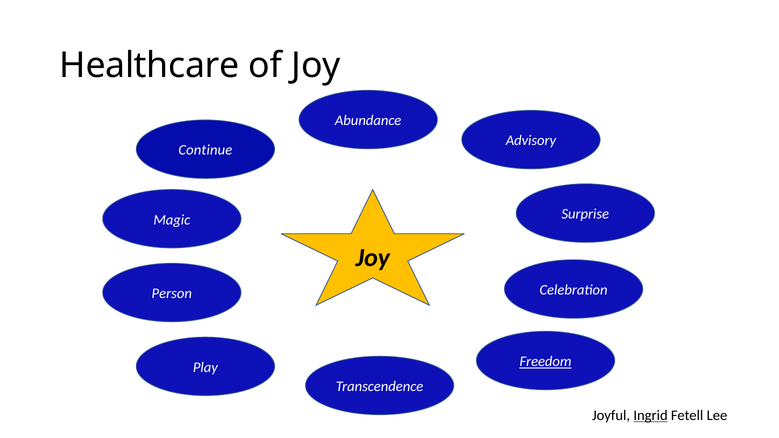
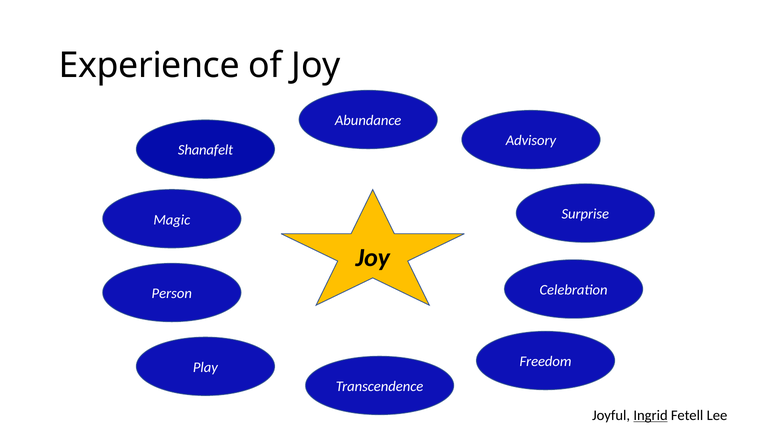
Healthcare: Healthcare -> Experience (149, 65)
Continue: Continue -> Shanafelt (205, 150)
Freedom underline: present -> none (545, 362)
